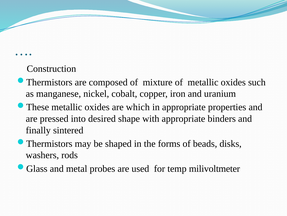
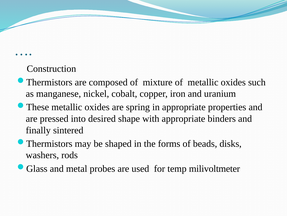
which: which -> spring (138, 107)
